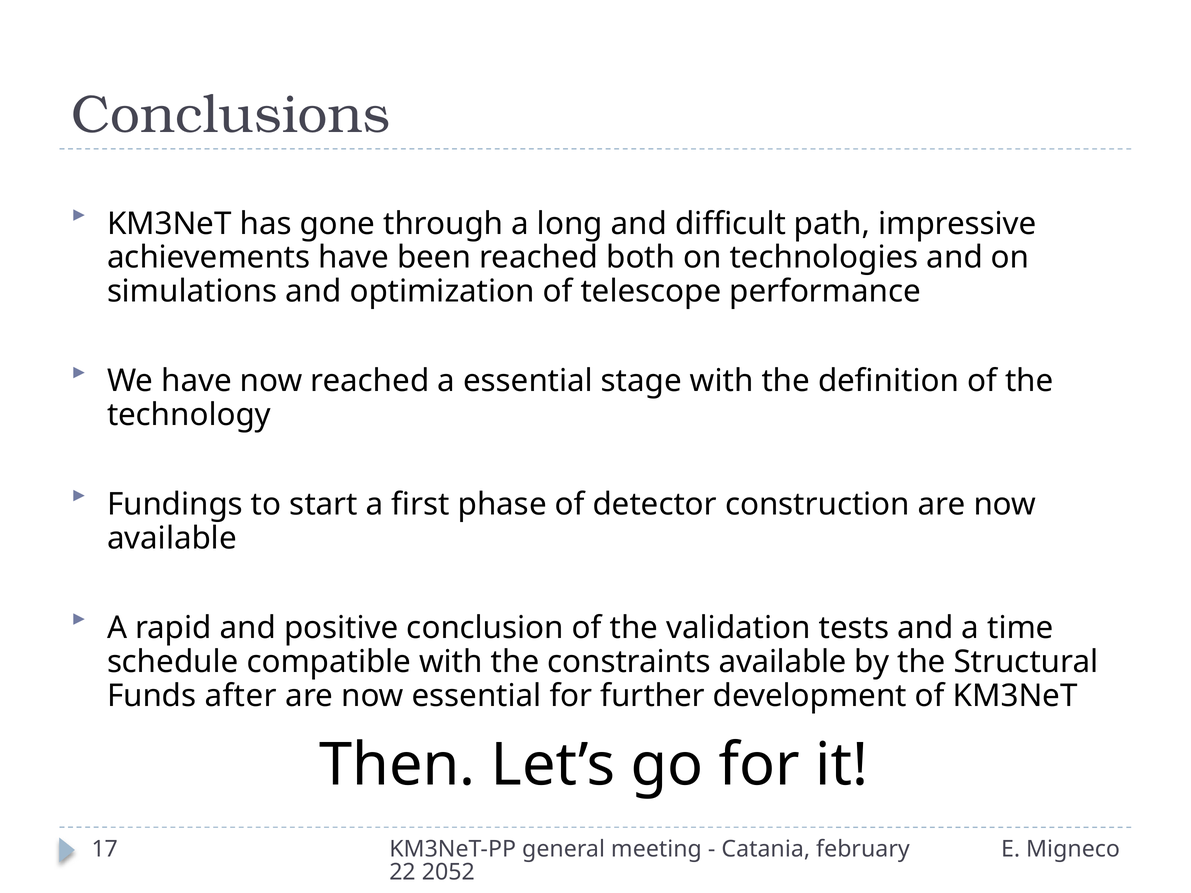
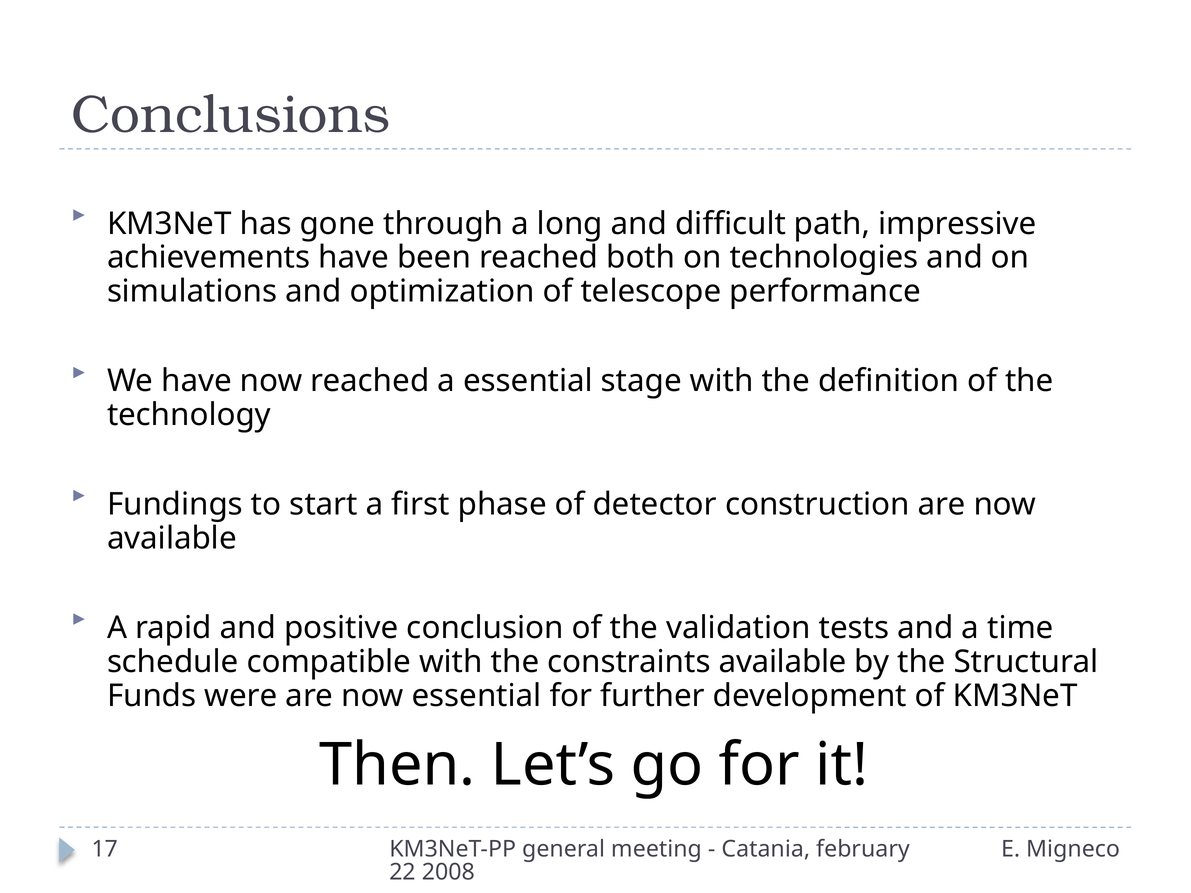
after: after -> were (241, 696)
2052: 2052 -> 2008 (448, 872)
